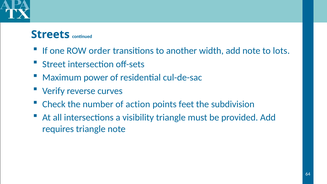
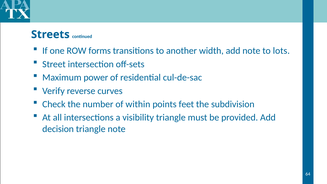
order: order -> forms (100, 51)
action: action -> within (138, 104)
requires: requires -> decision (58, 129)
